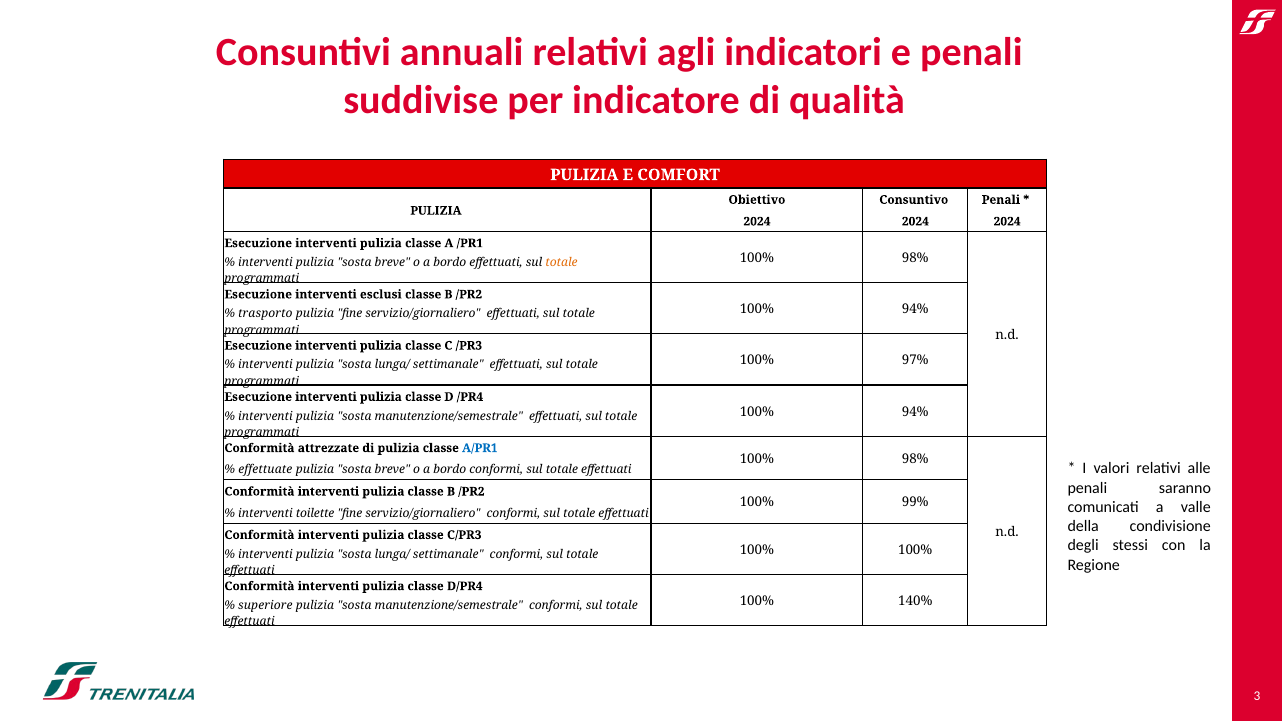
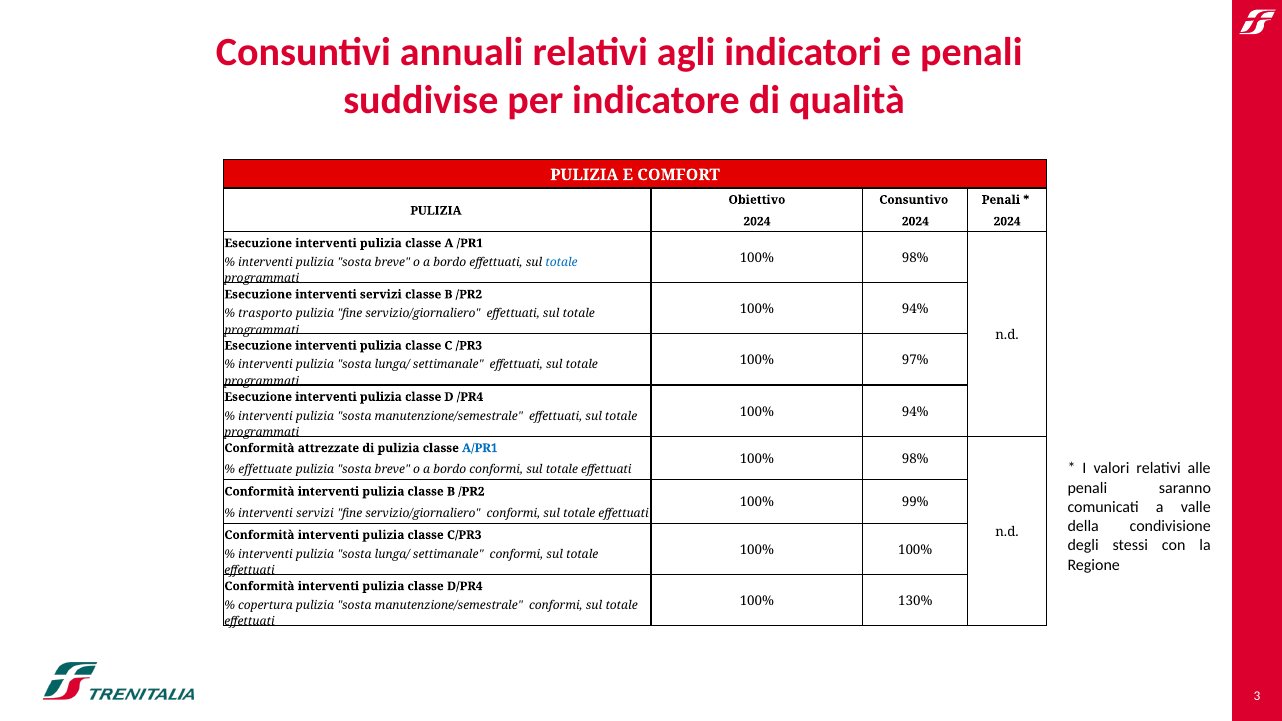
totale colour: orange -> blue (561, 263)
Esecuzione interventi esclusi: esclusi -> servizi (381, 295)
toilette: toilette -> servizi (315, 513)
140%: 140% -> 130% (915, 601)
superiore: superiore -> copertura (265, 606)
